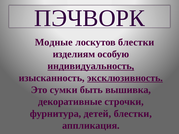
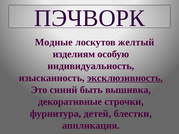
лоскутов блестки: блестки -> желтый (136, 42)
индивидуальность underline: present -> none (91, 66)
сумки: сумки -> синий (64, 90)
